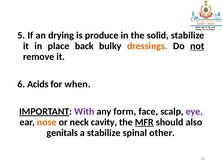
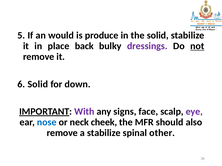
drying: drying -> would (61, 36)
dressings colour: orange -> purple (147, 46)
6 Acids: Acids -> Solid (38, 84)
when: when -> down (78, 84)
form: form -> signs (125, 112)
nose colour: orange -> blue (47, 123)
cavity: cavity -> cheek (104, 123)
MFR underline: present -> none (144, 123)
genitals: genitals -> remove (62, 133)
